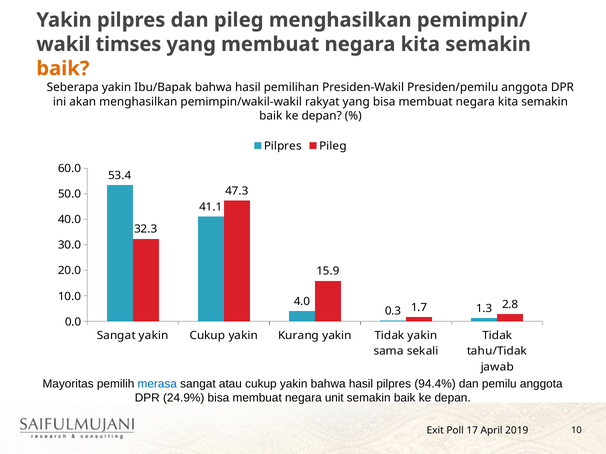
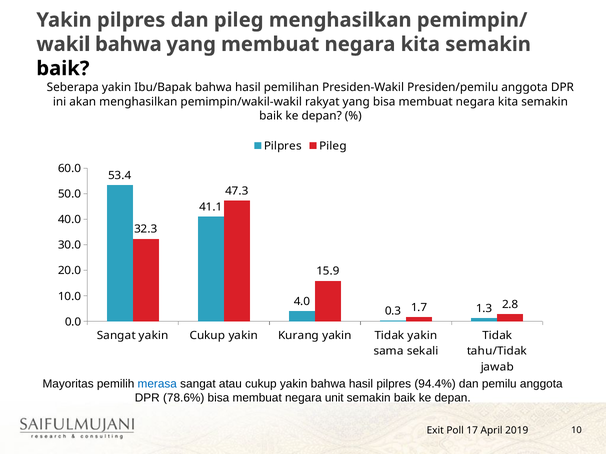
wakil timses: timses -> bahwa (128, 44)
baik colour: orange -> black (63, 69)
24.9%: 24.9% -> 78.6% (184, 399)
